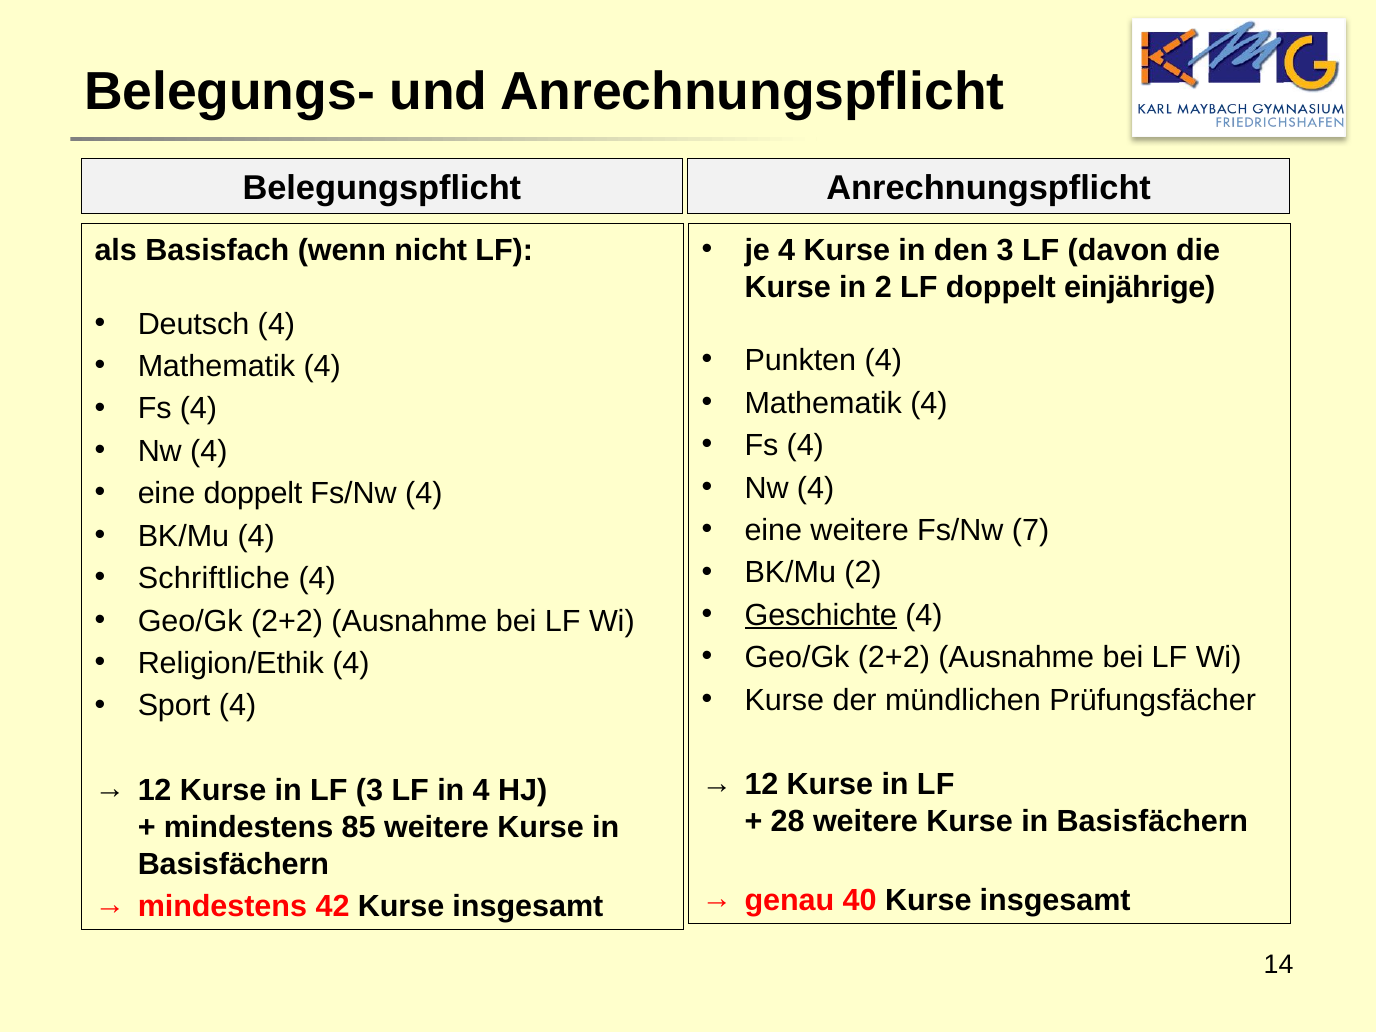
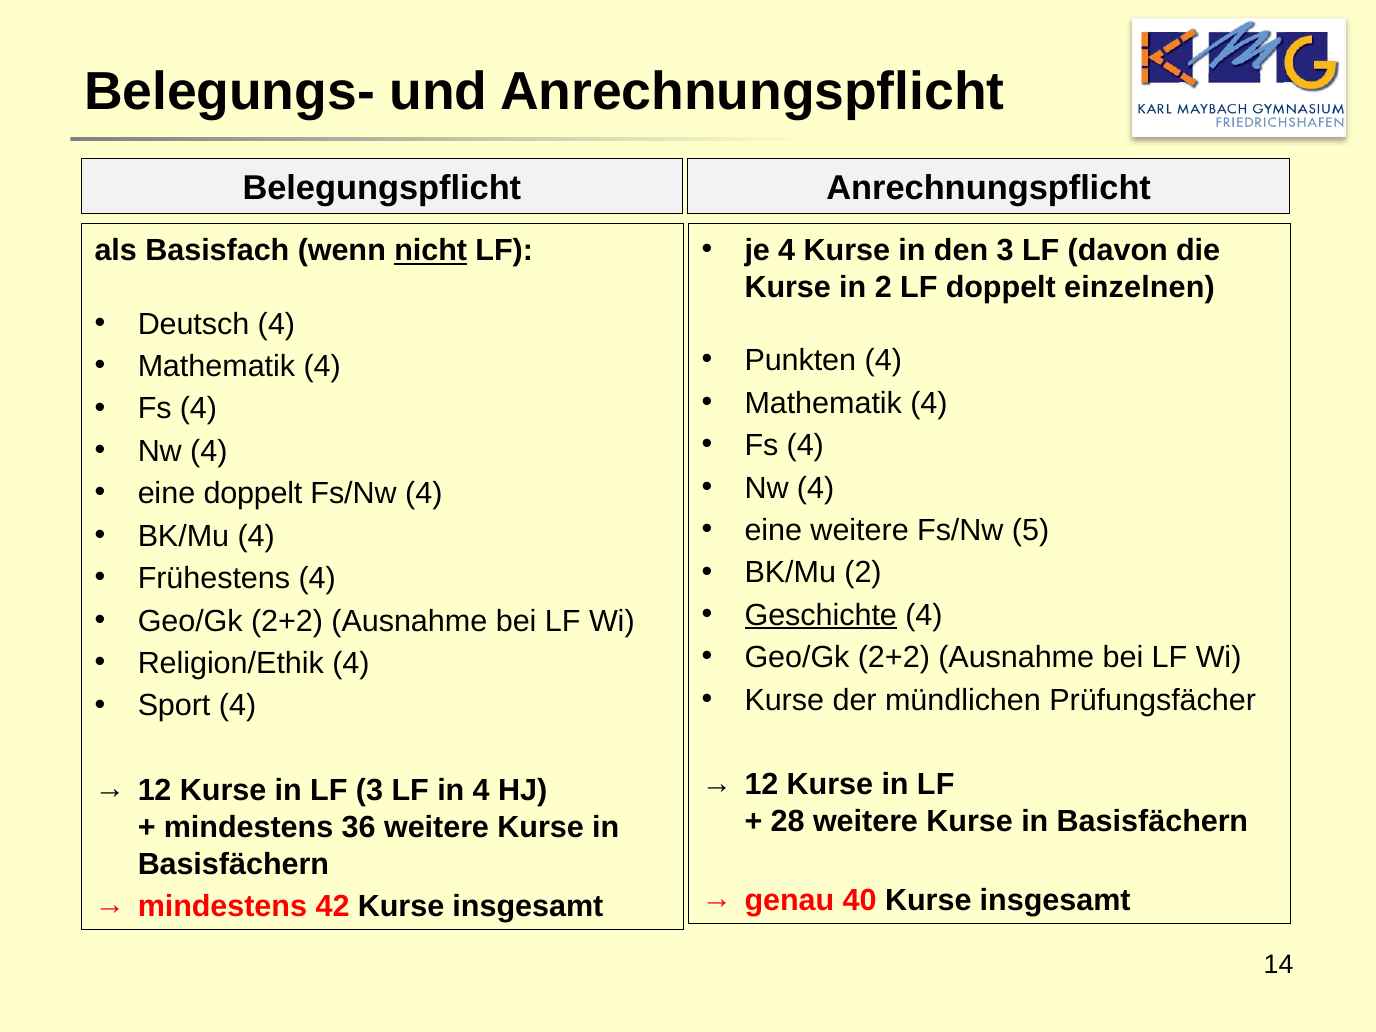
nicht underline: none -> present (431, 251)
einjährige: einjährige -> einzelnen (1139, 287)
7: 7 -> 5 (1031, 530)
Schriftliche: Schriftliche -> Frühestens (214, 579)
85: 85 -> 36 (359, 827)
